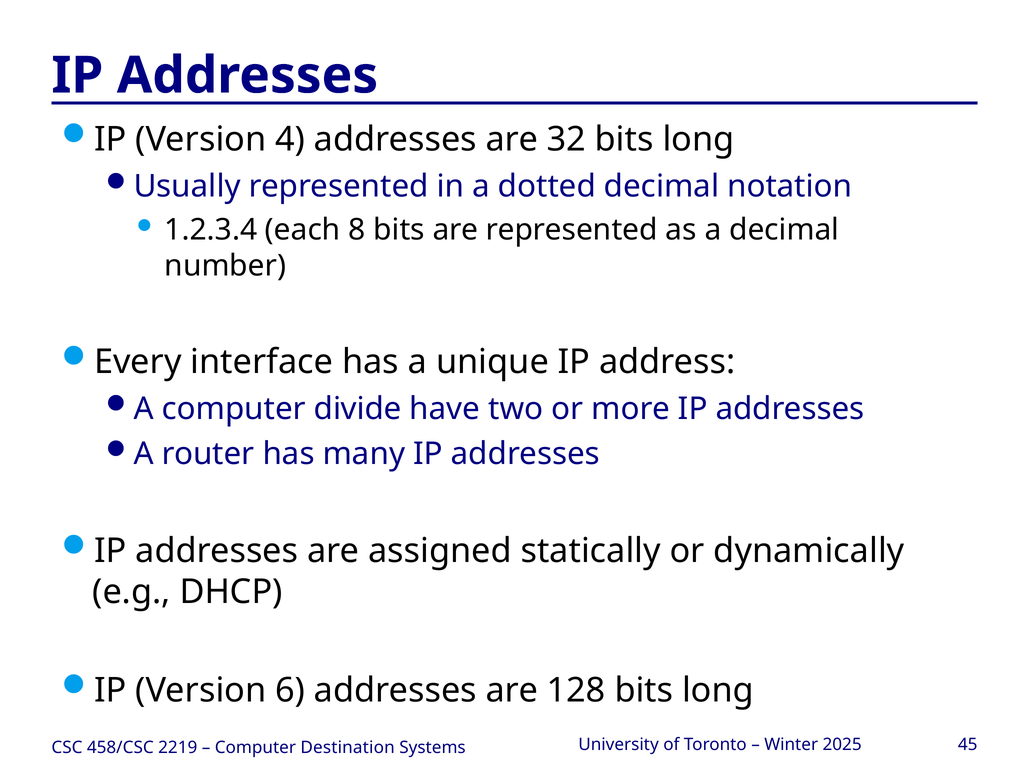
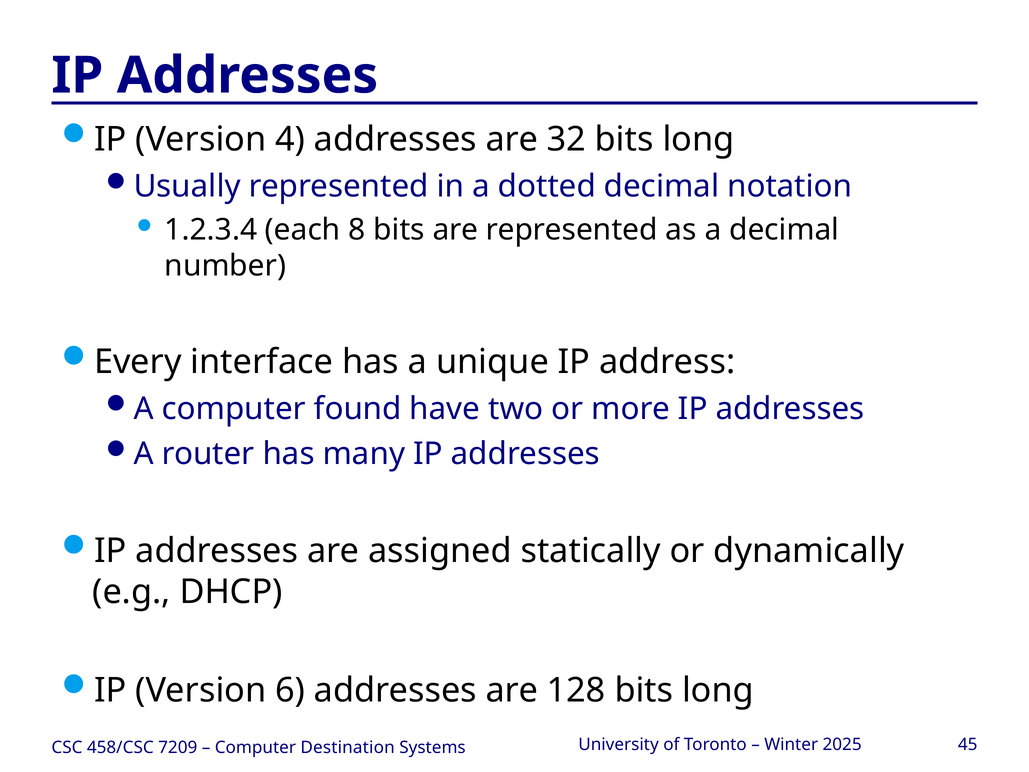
divide: divide -> found (358, 409)
2219: 2219 -> 7209 (178, 747)
